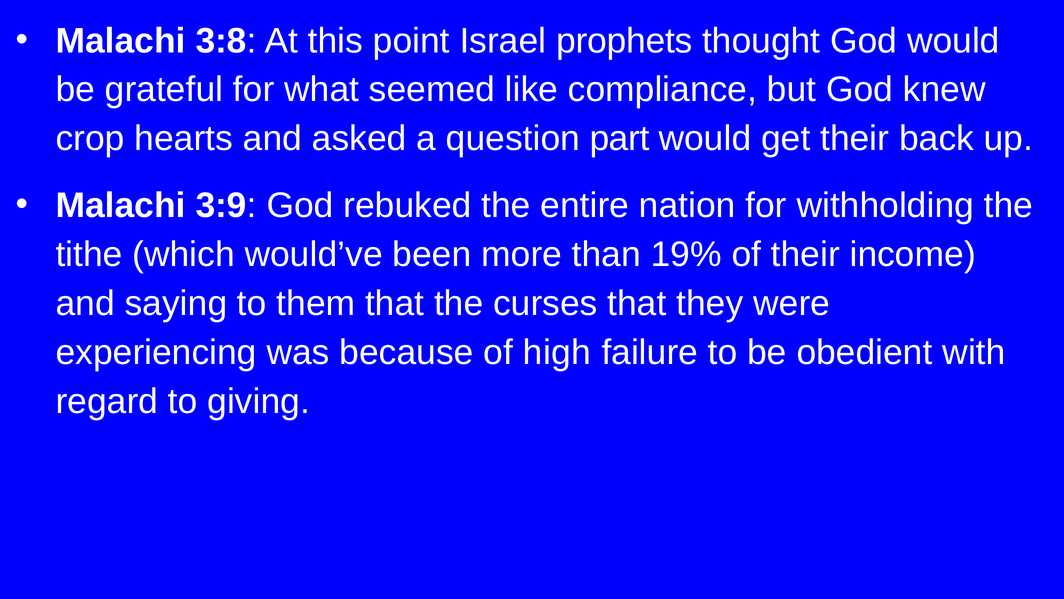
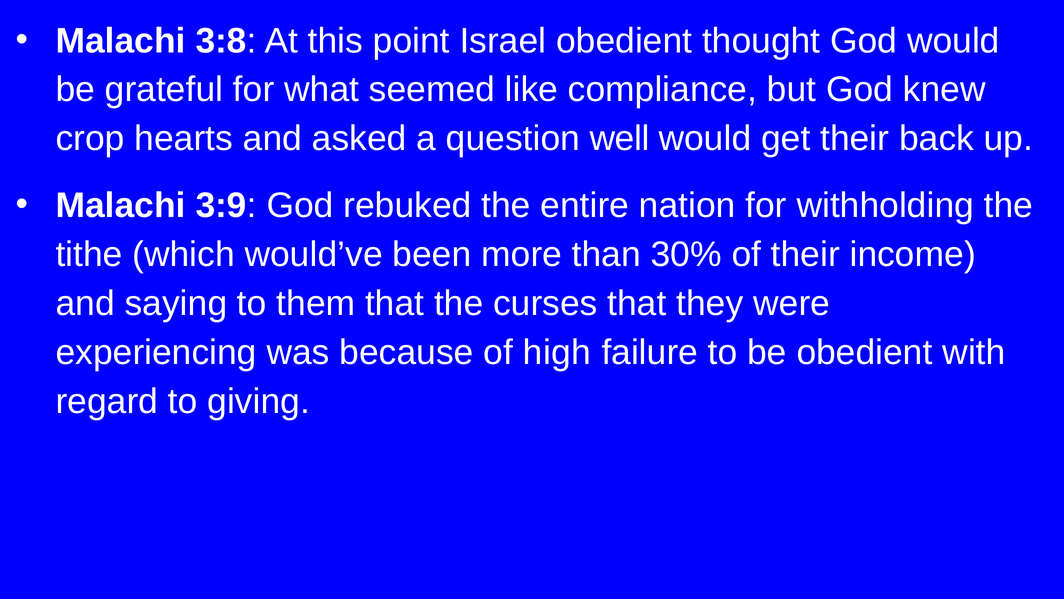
Israel prophets: prophets -> obedient (624, 41)
part: part -> well (620, 139)
19%: 19% -> 30% (686, 254)
